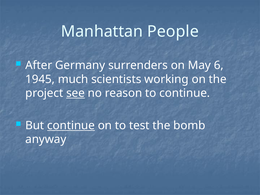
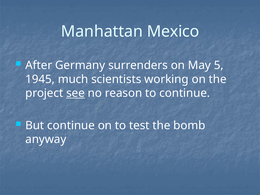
People: People -> Mexico (173, 31)
6: 6 -> 5 (219, 65)
continue underline: present -> none (71, 125)
